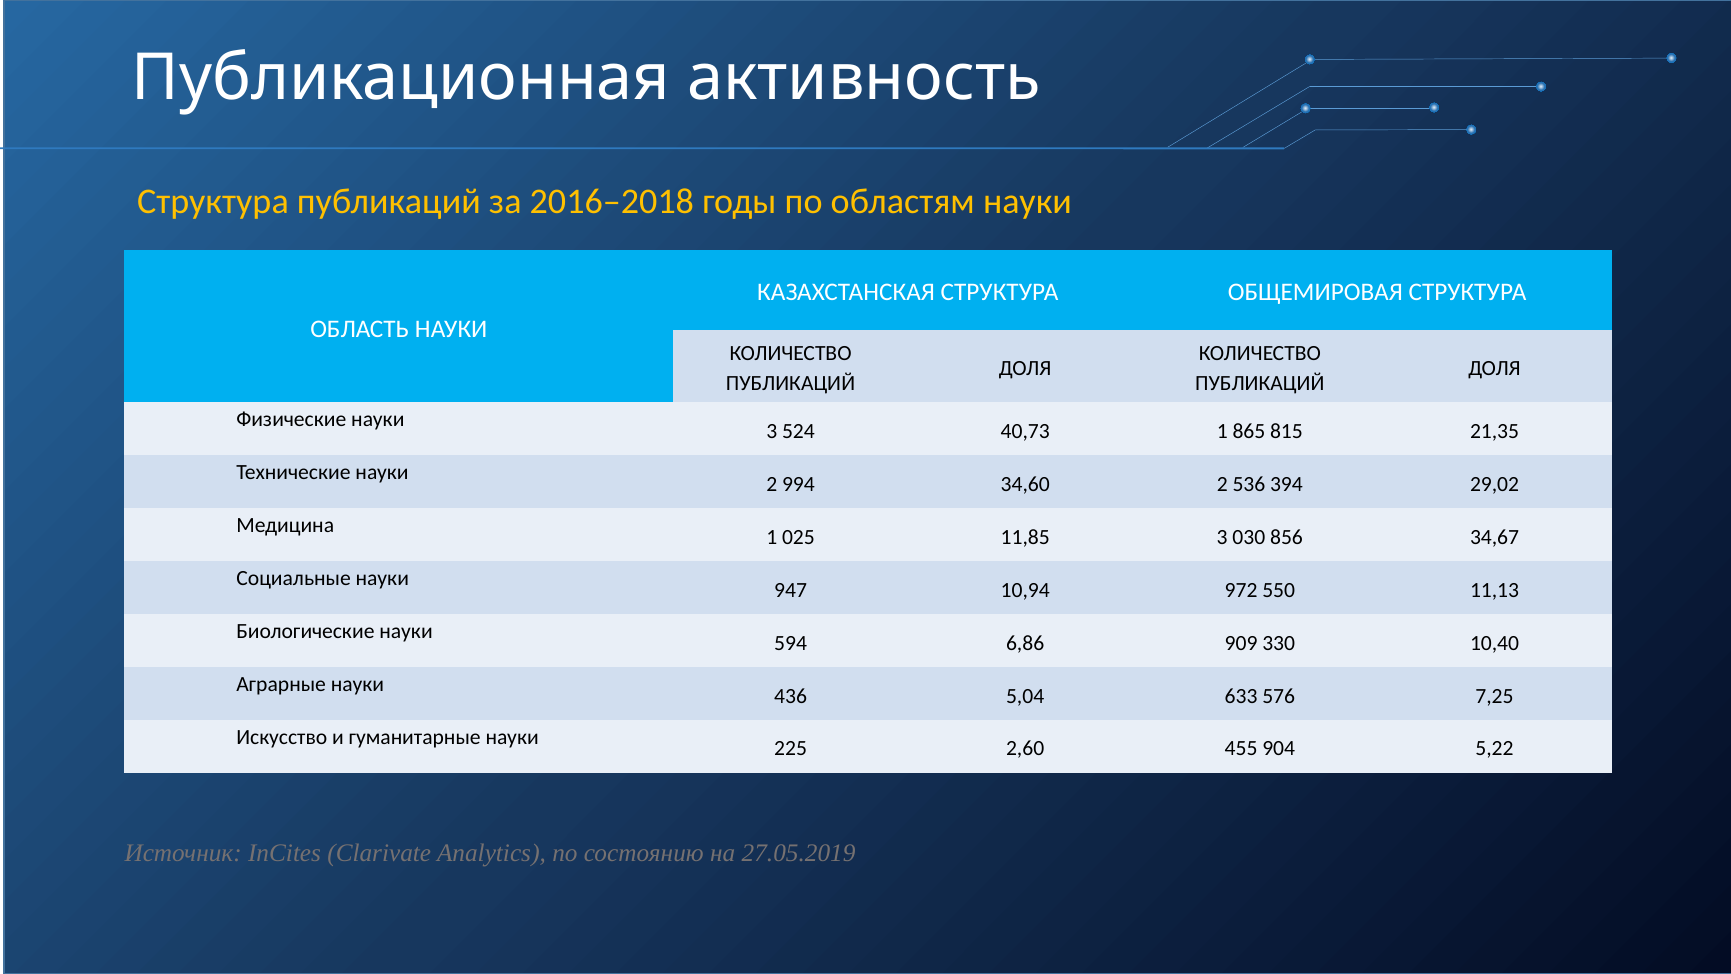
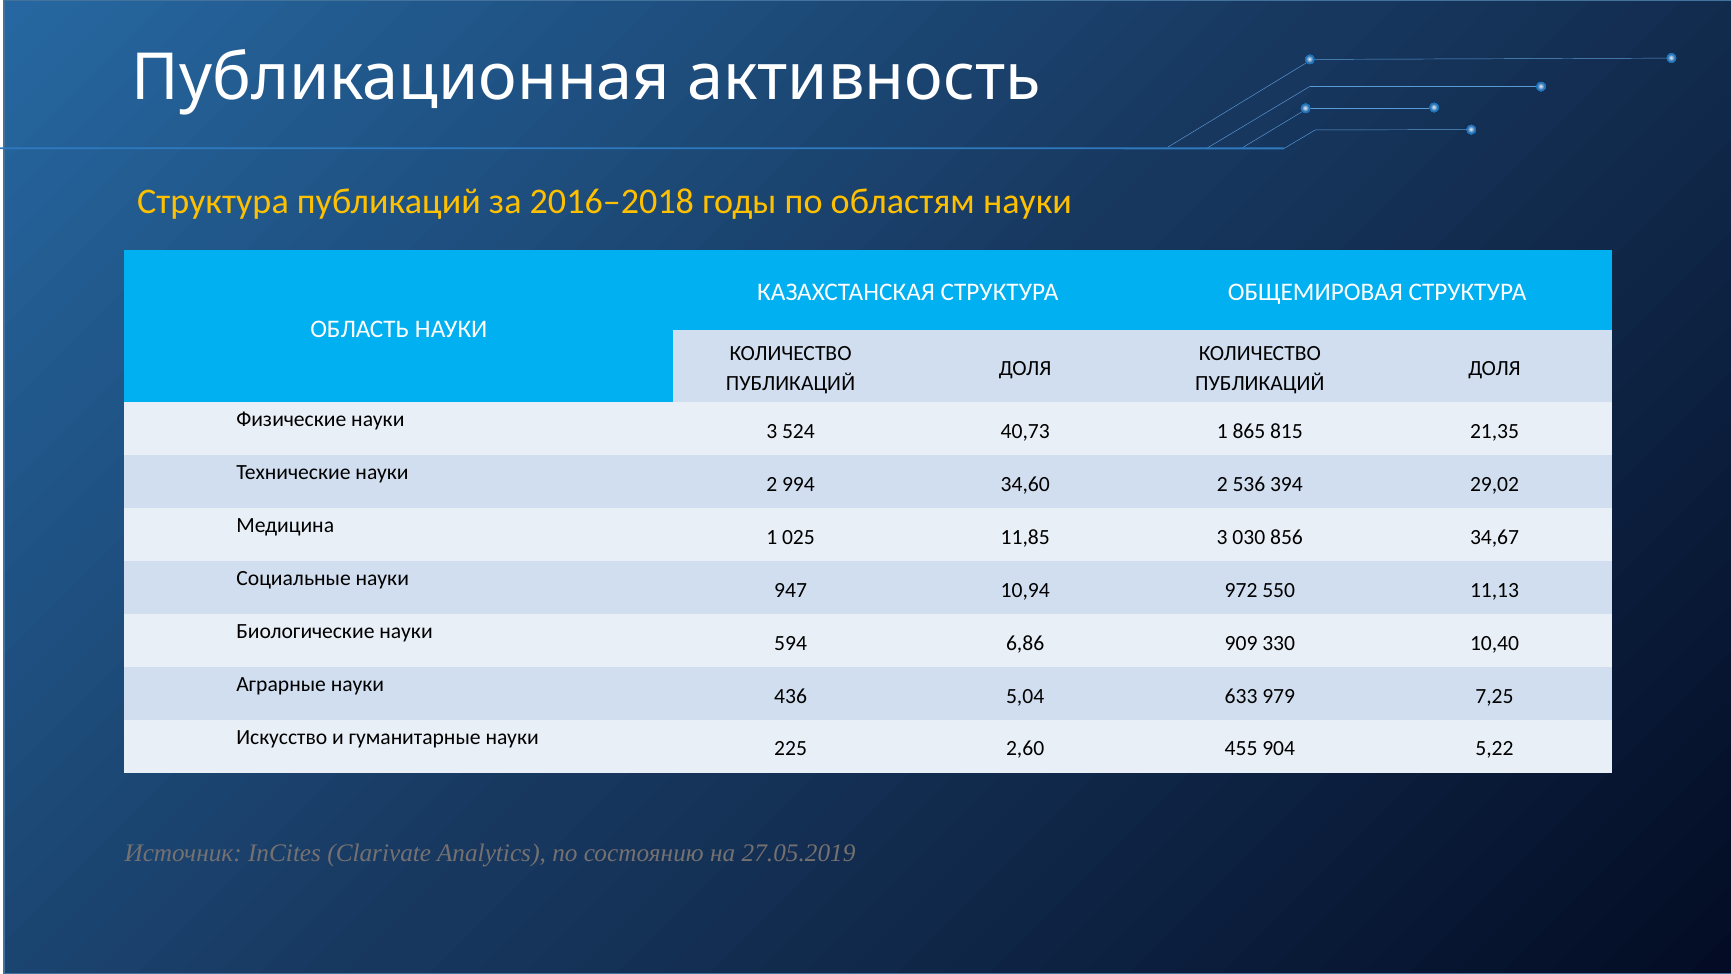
576: 576 -> 979 (1279, 696)
